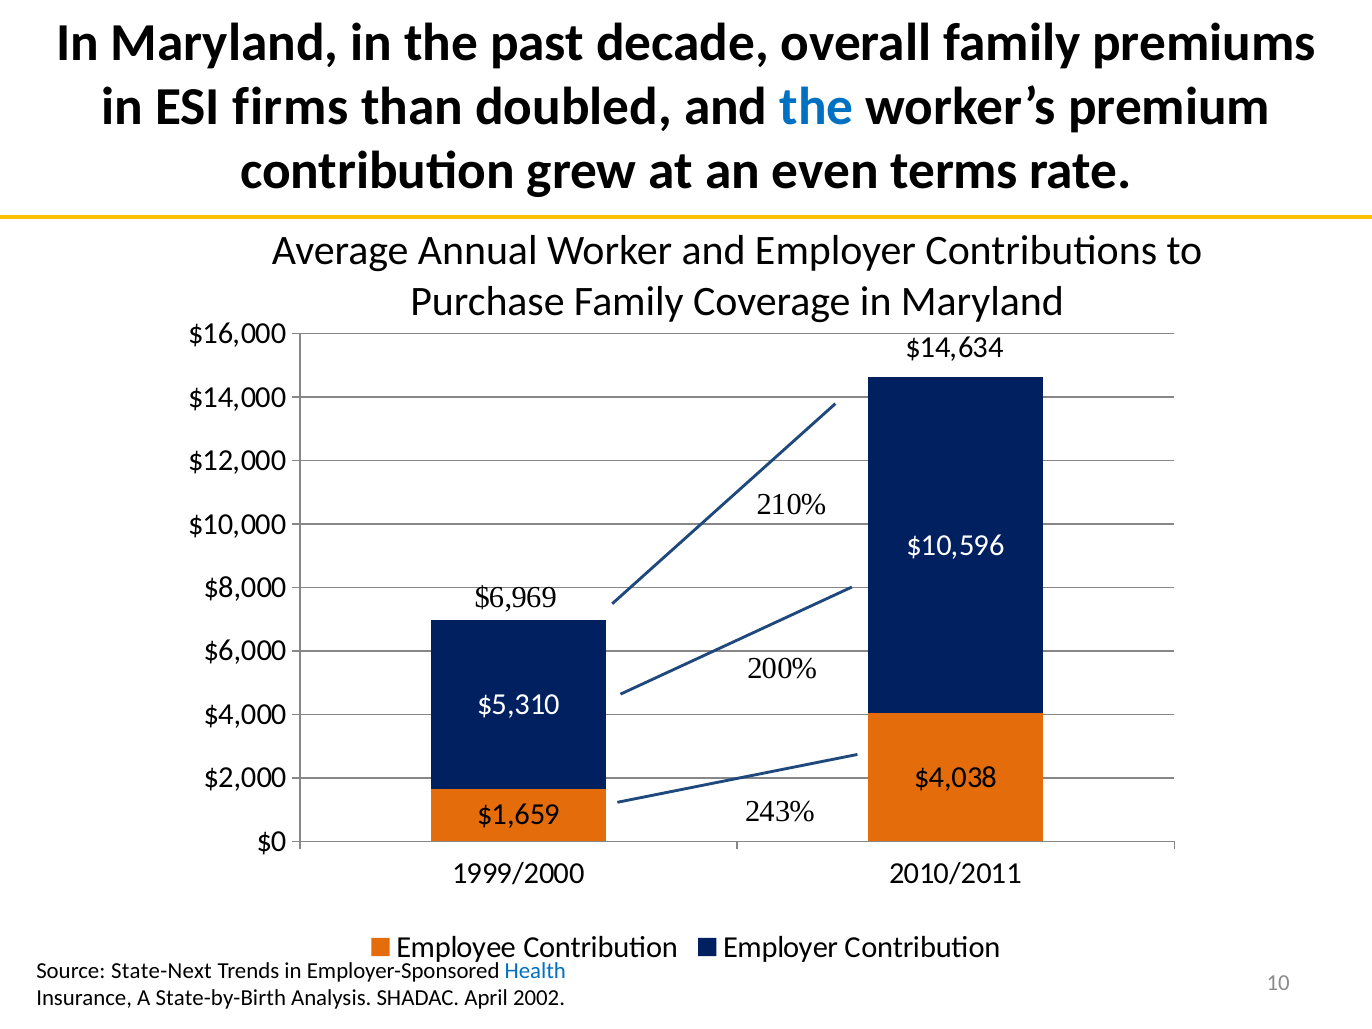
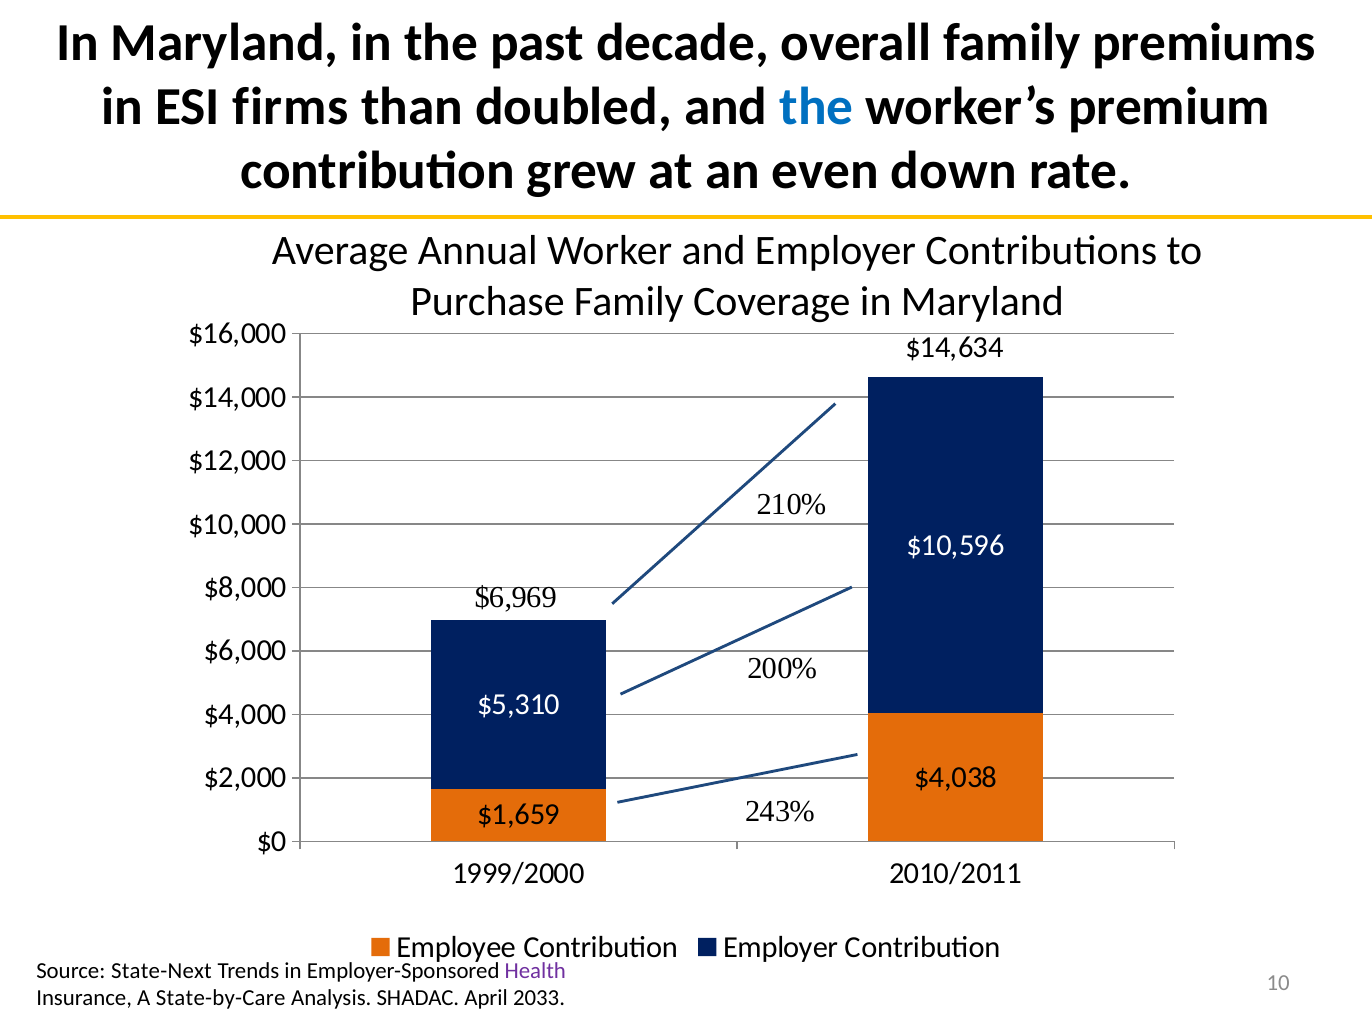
terms: terms -> down (954, 171)
Health colour: blue -> purple (535, 971)
State-by-Birth: State-by-Birth -> State-by-Care (221, 998)
2002: 2002 -> 2033 (539, 998)
